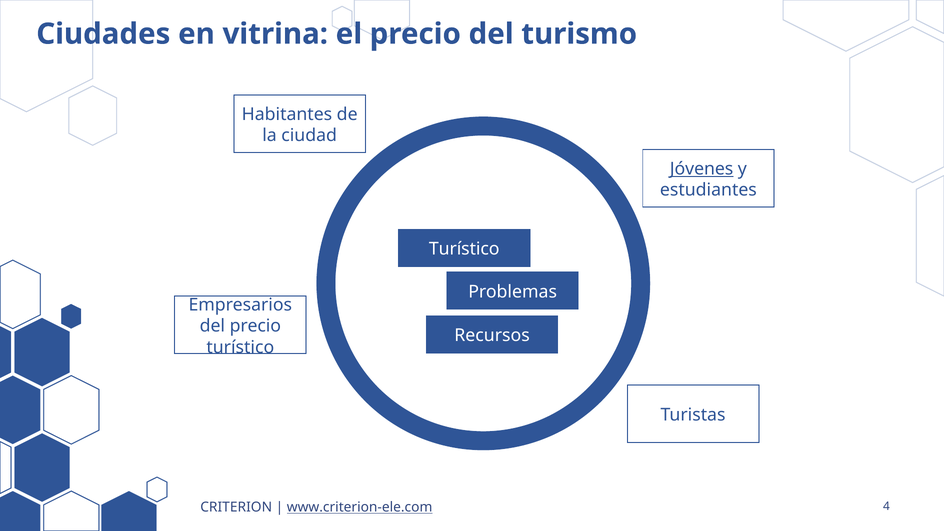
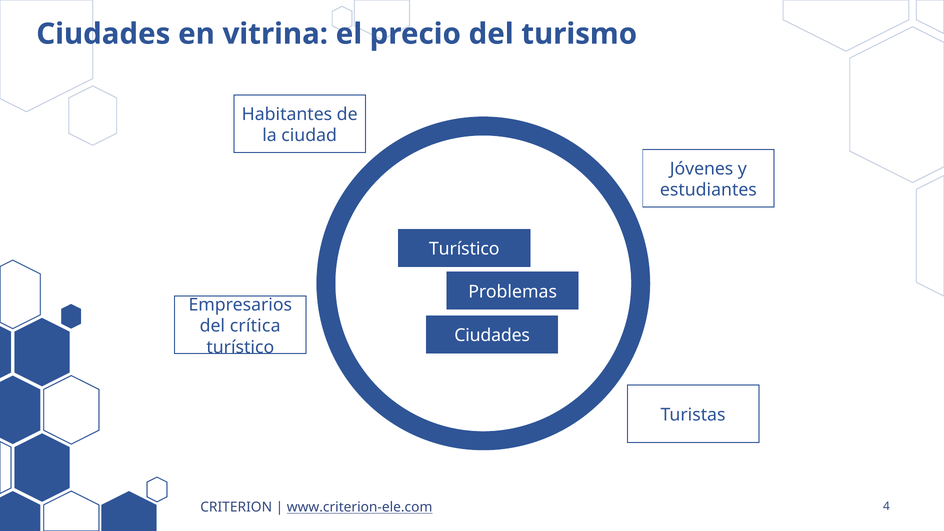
Jóvenes underline: present -> none (702, 169)
del precio: precio -> crítica (255, 326)
Recursos: Recursos -> Ciudades (492, 336)
